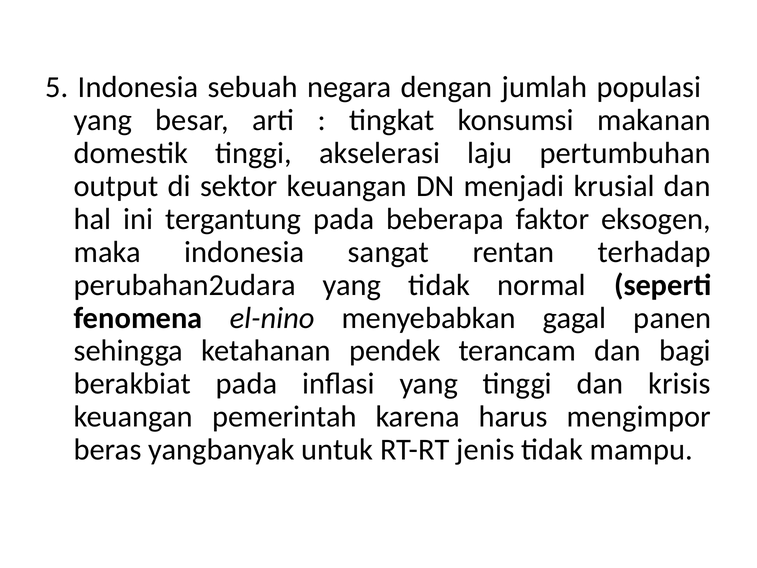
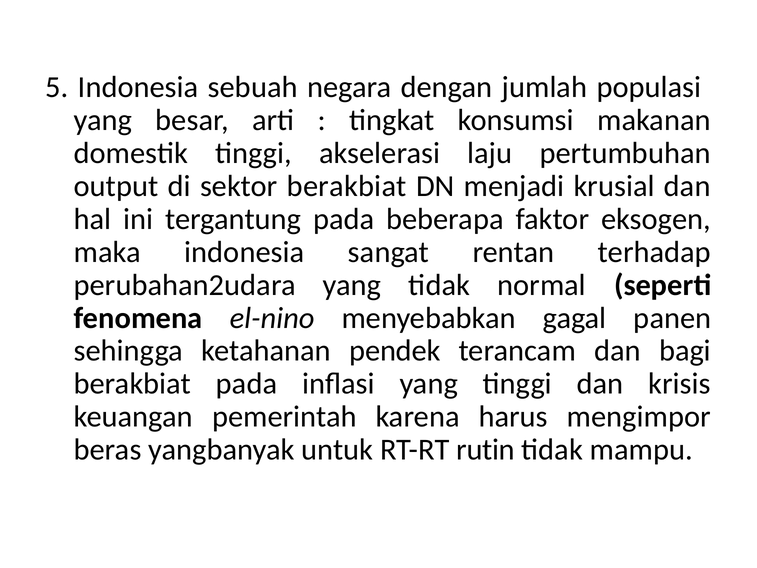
sektor keuangan: keuangan -> berakbiat (347, 186)
jenis: jenis -> rutin (486, 450)
